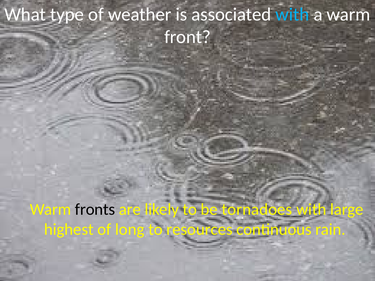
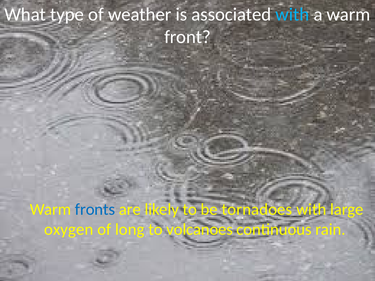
fronts colour: black -> blue (95, 210)
highest: highest -> oxygen (69, 230)
resources: resources -> volcanoes (200, 230)
